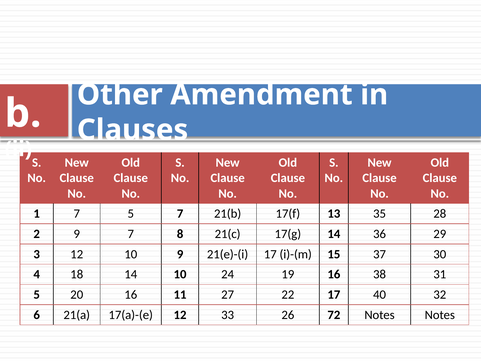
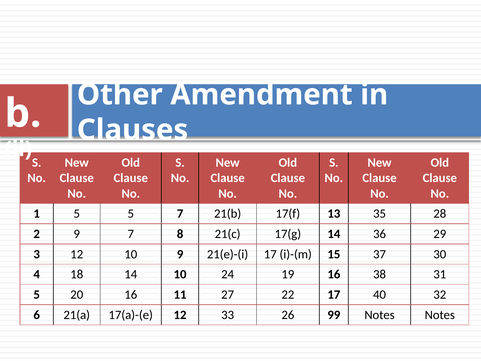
1 7: 7 -> 5 (77, 214)
72: 72 -> 99 (334, 315)
